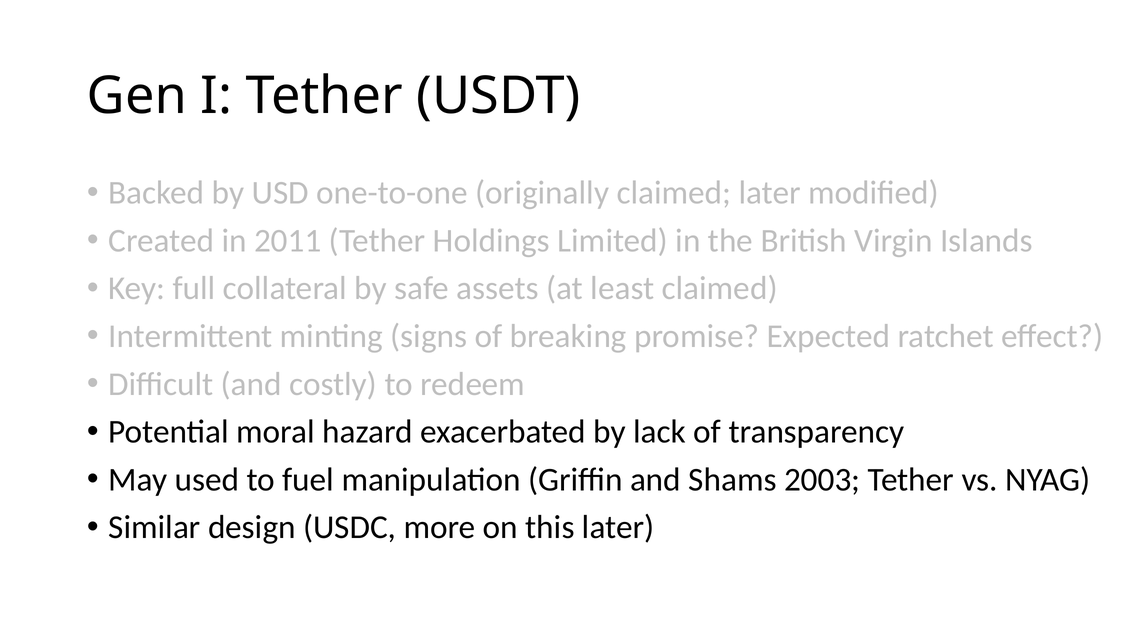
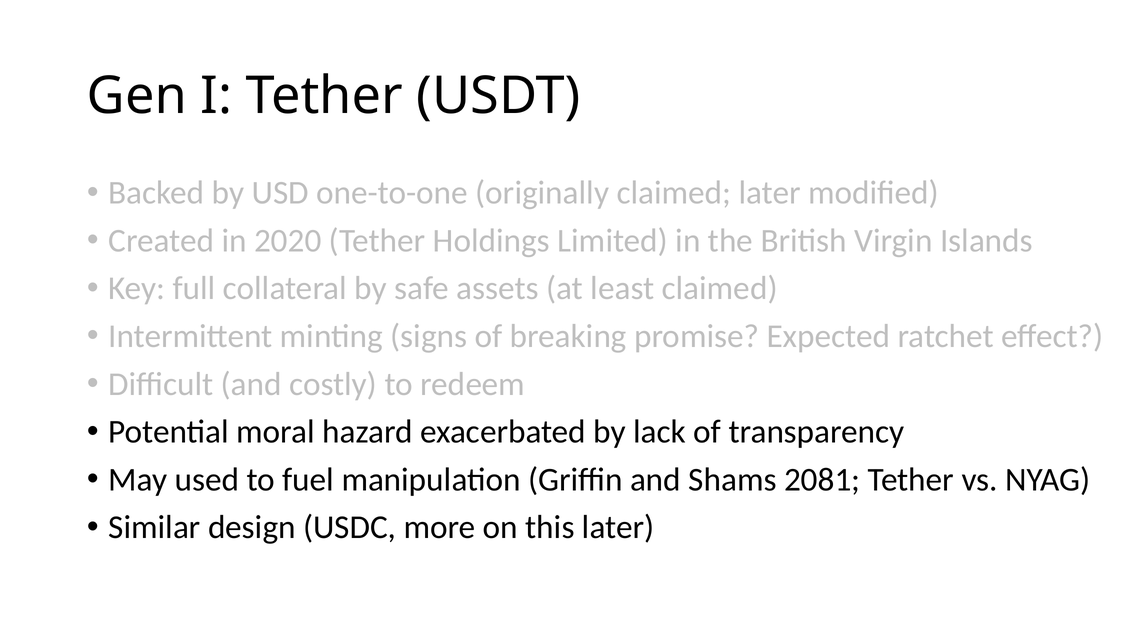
2011: 2011 -> 2020 (288, 241)
2003: 2003 -> 2081 (822, 479)
